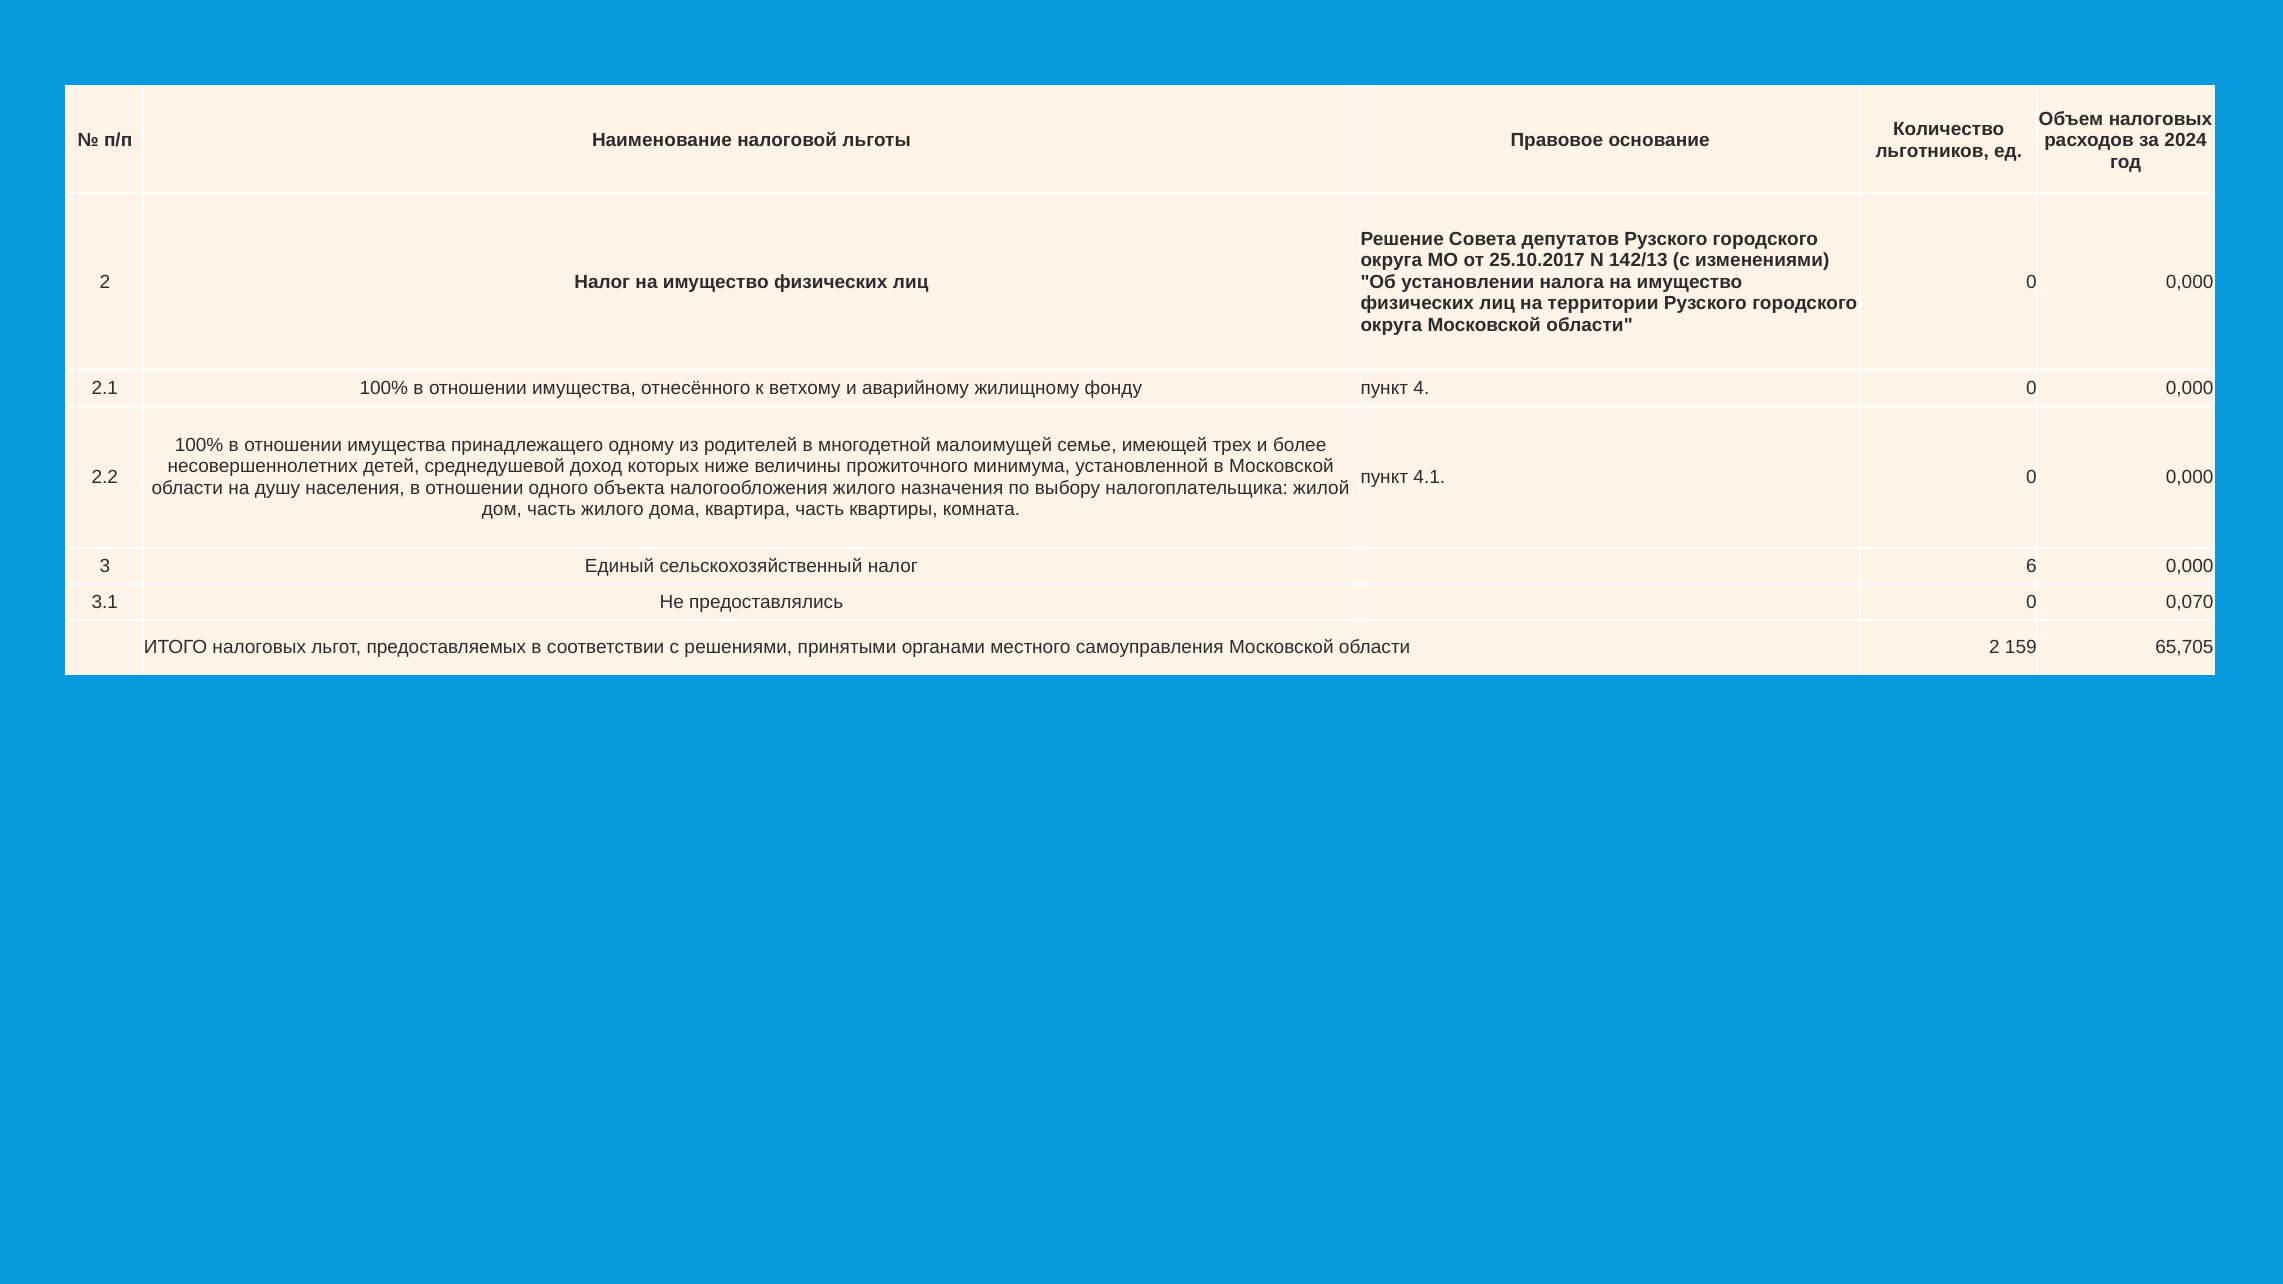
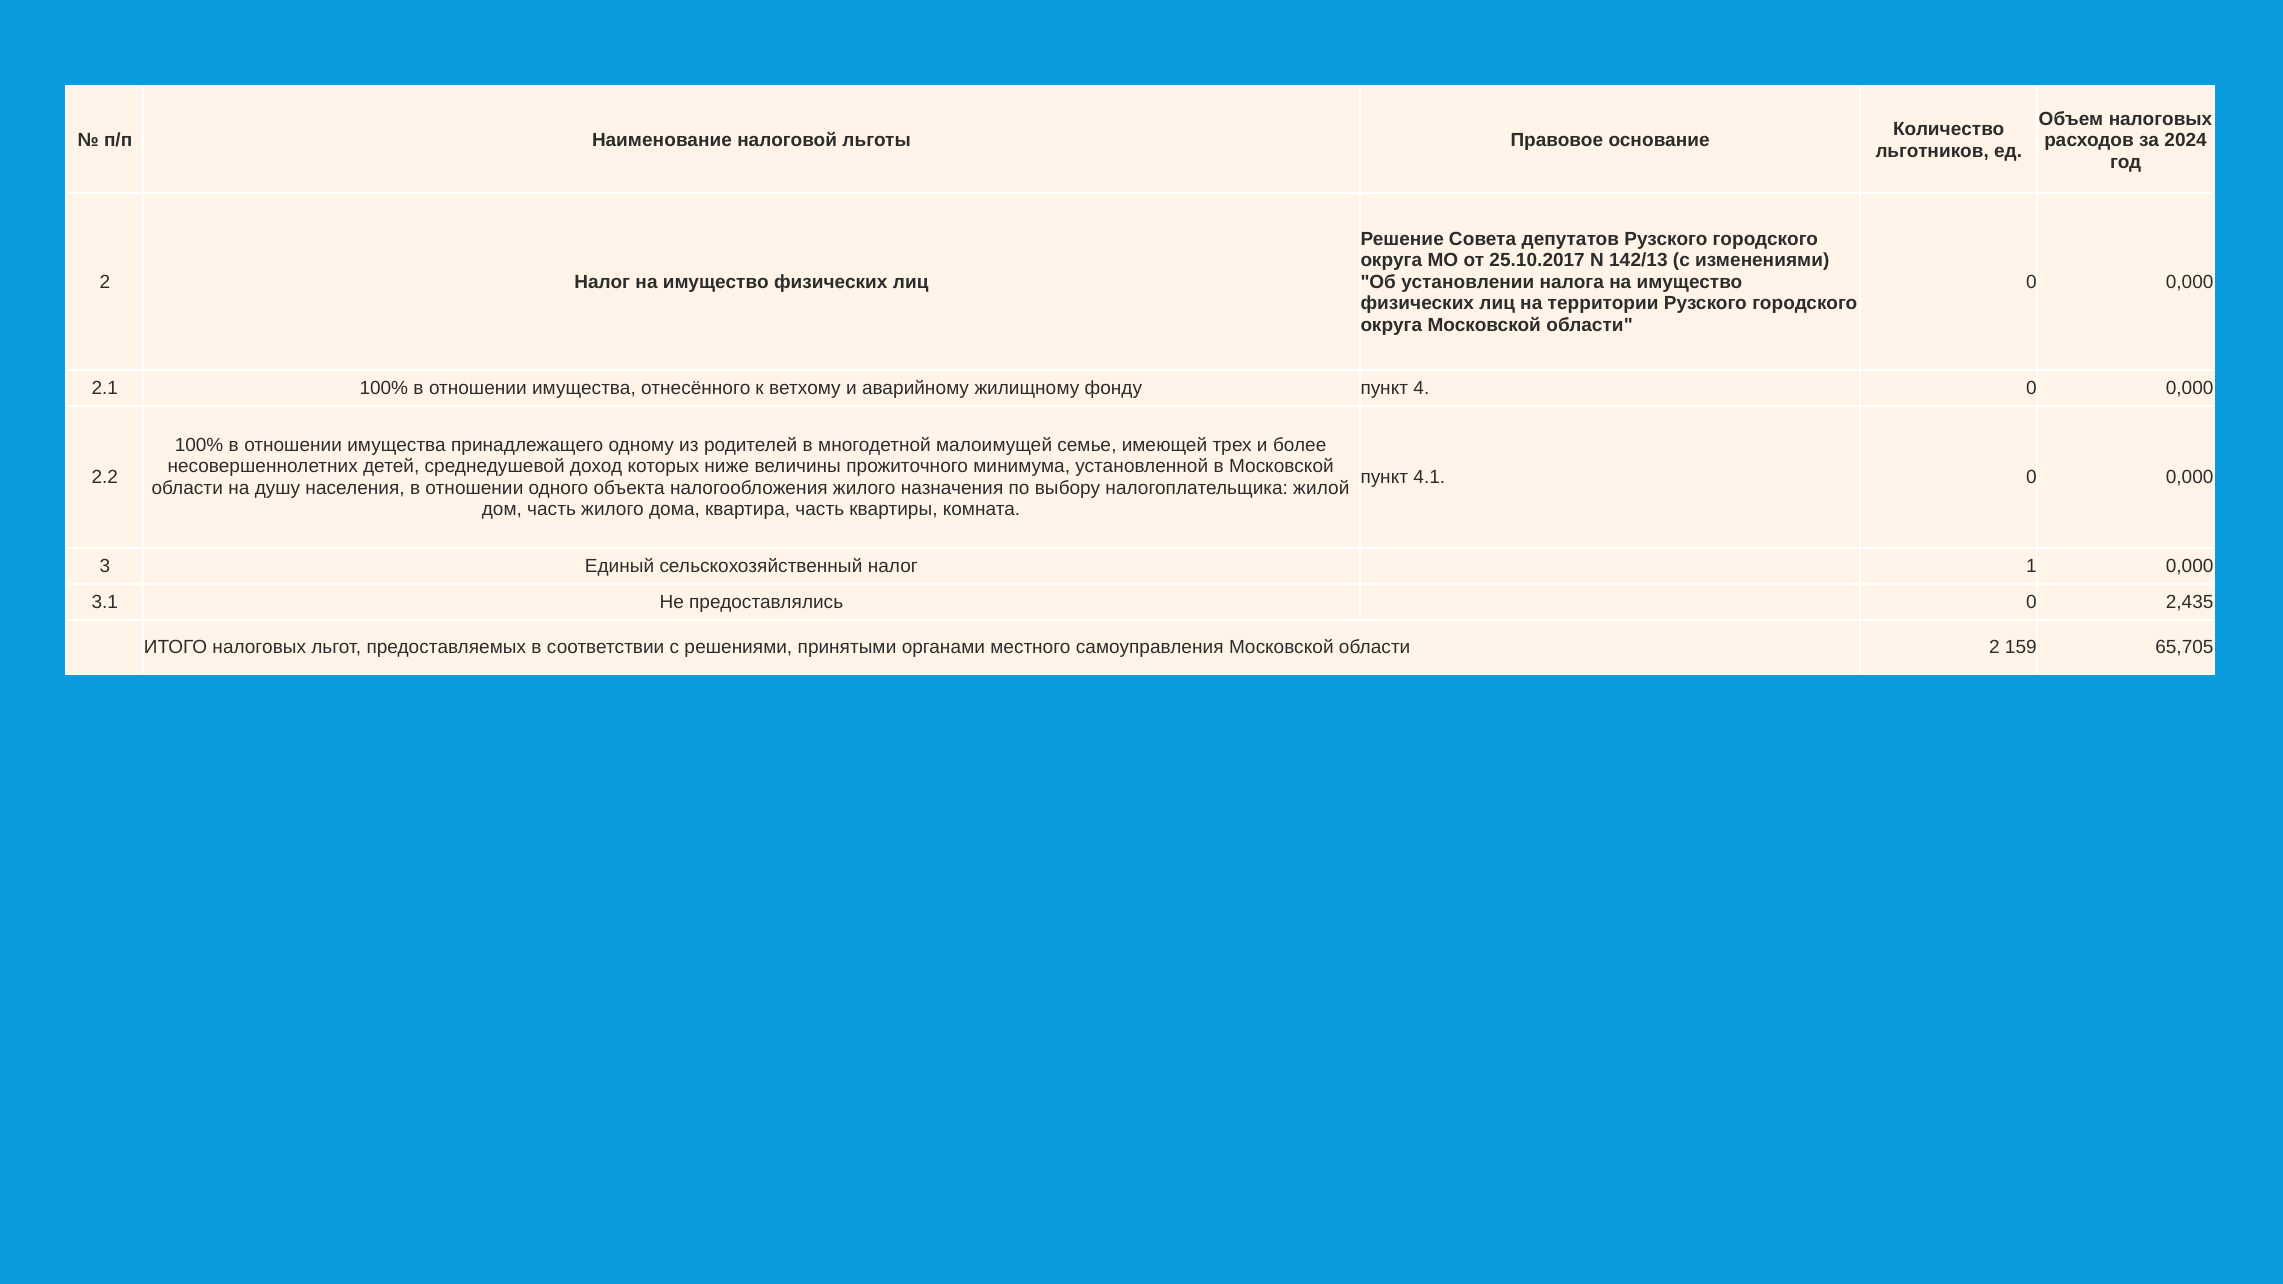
6: 6 -> 1 (2031, 566)
0,070: 0,070 -> 2,435 (2190, 602)
